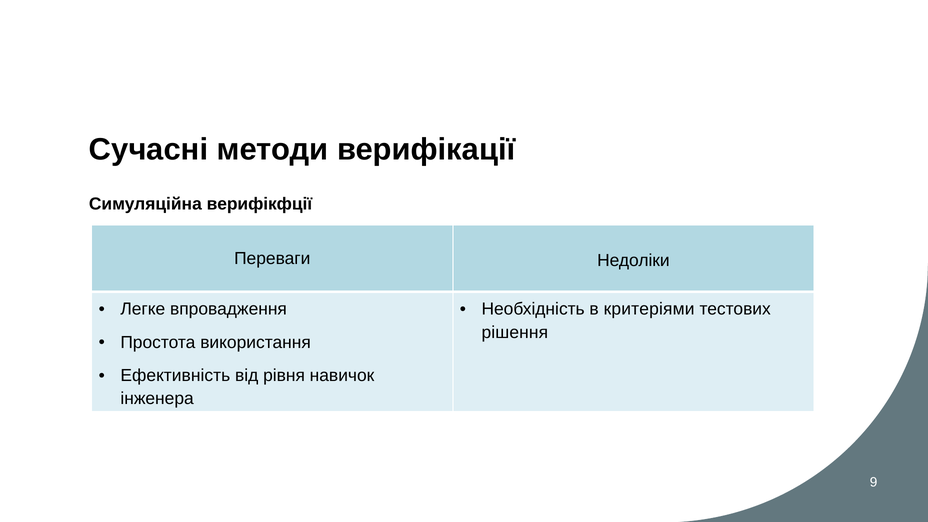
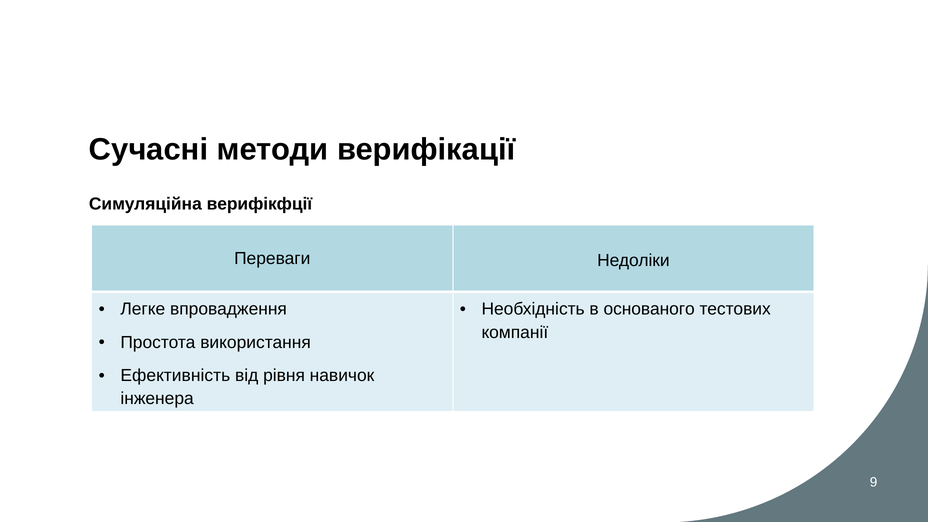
критеріями: критеріями -> основаного (649, 309)
рішення: рішення -> компанії (515, 333)
